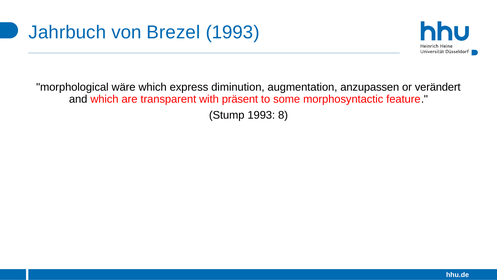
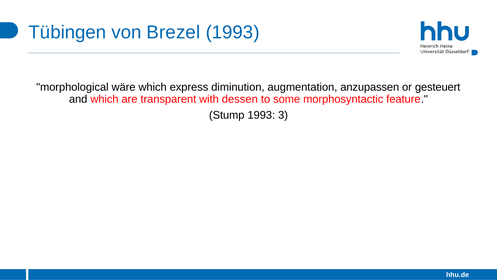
Jahrbuch: Jahrbuch -> Tübingen (67, 32)
verändert: verändert -> gesteuert (438, 87)
präsent: präsent -> dessen (240, 99)
8: 8 -> 3 (283, 115)
